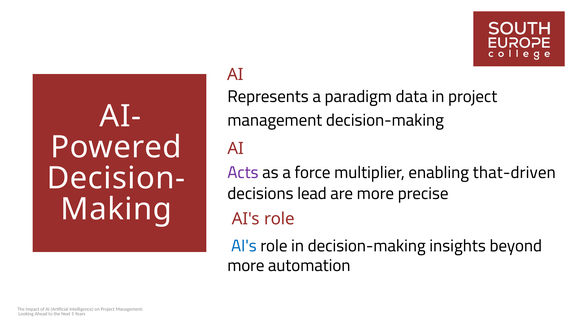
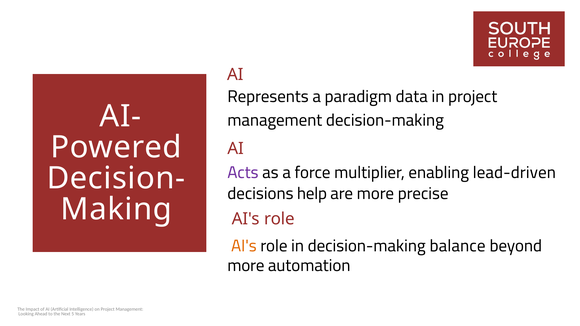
that-driven: that-driven -> lead-driven (514, 173)
lead: lead -> help (312, 194)
AI's colour: blue -> orange (244, 246)
insights: insights -> balance (458, 246)
